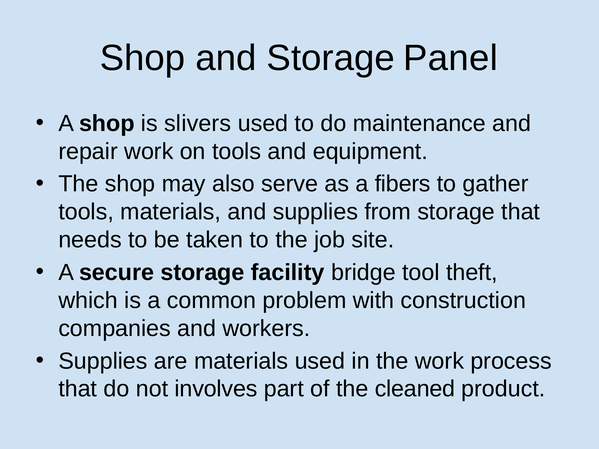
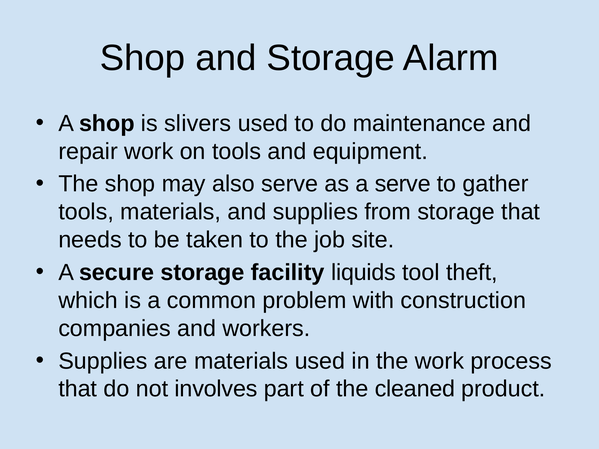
Panel: Panel -> Alarm (451, 58)
a fibers: fibers -> serve (403, 184)
bridge: bridge -> liquids (364, 273)
